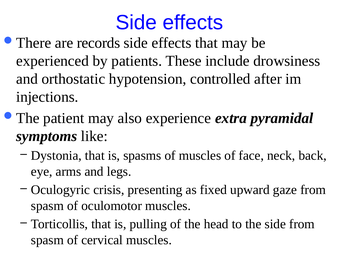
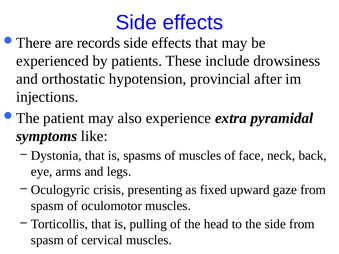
controlled: controlled -> provincial (220, 79)
